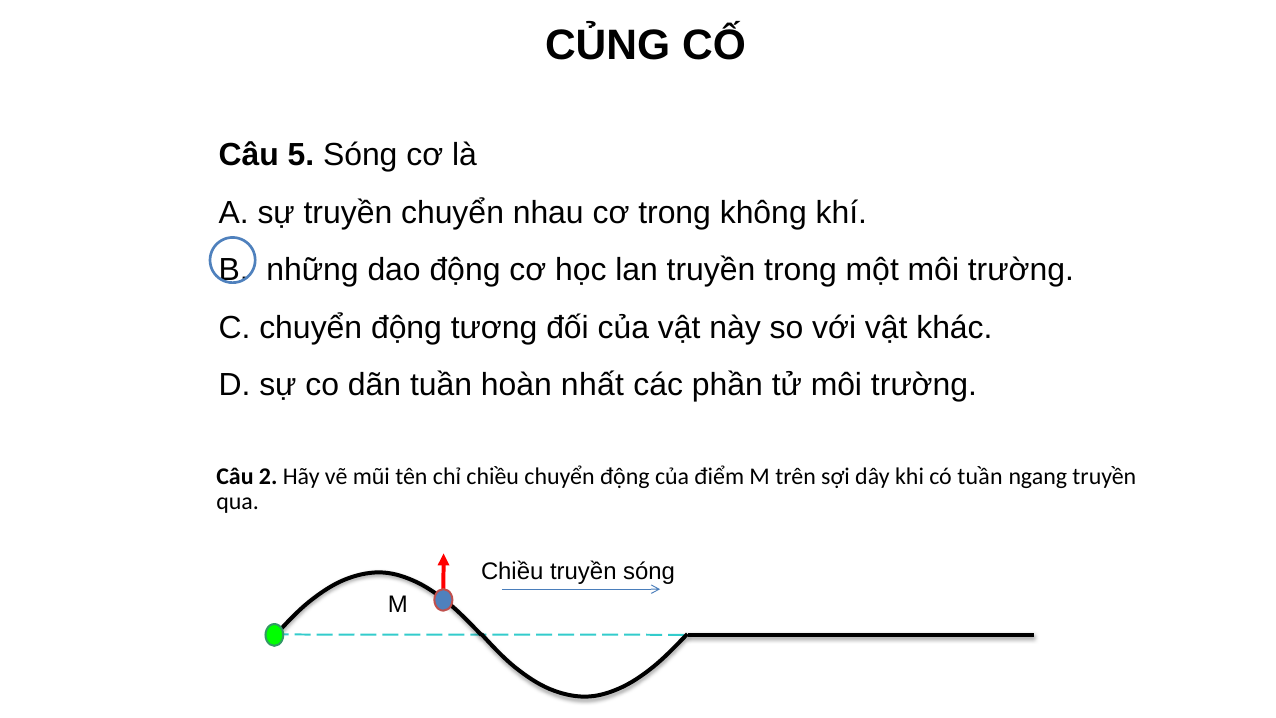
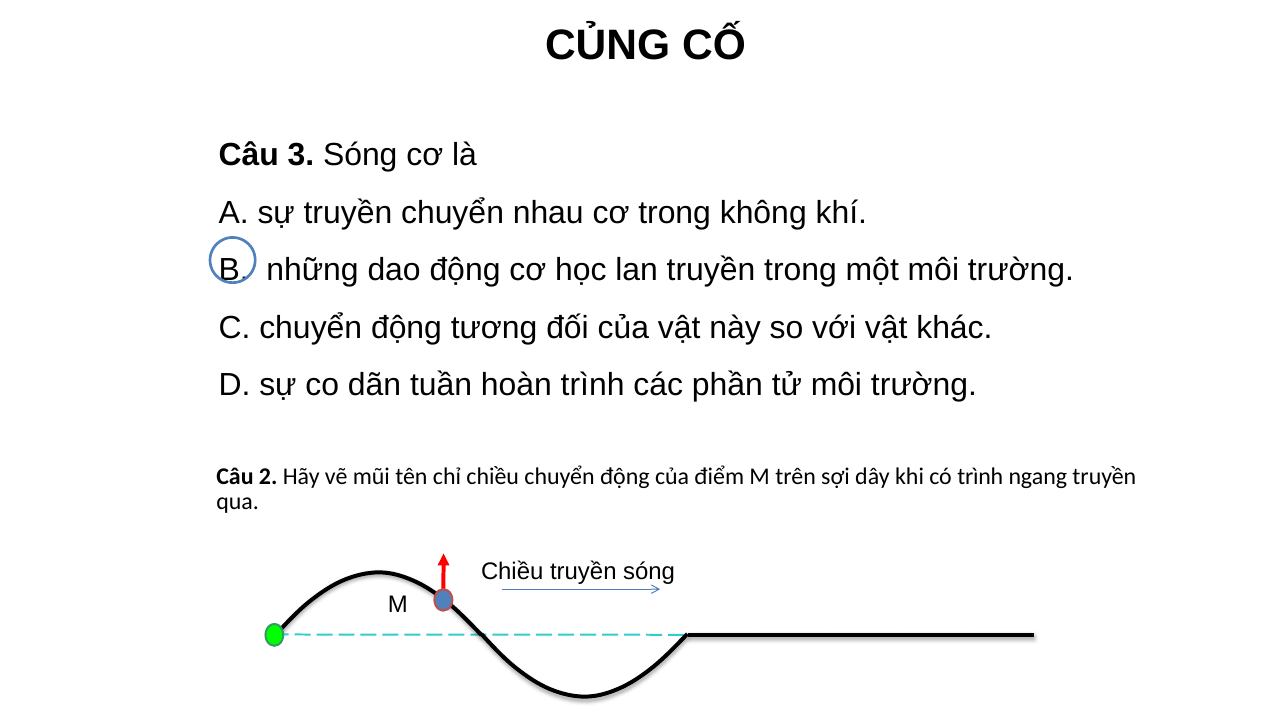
5: 5 -> 3 (301, 155)
hoàn nhất: nhất -> trình (593, 385)
có tuần: tuần -> trình (980, 476)
